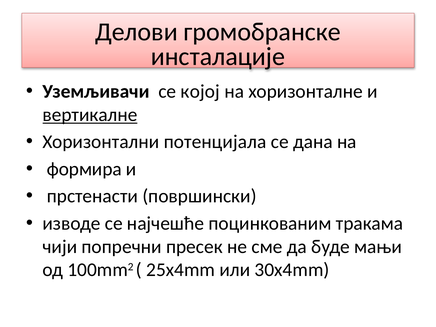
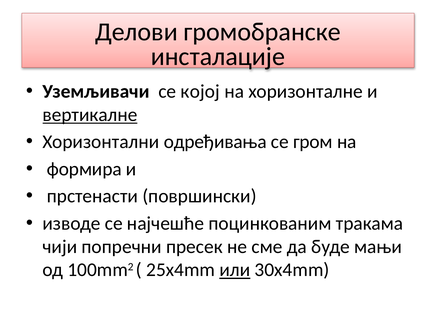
потенцијала: потенцијала -> одређивања (215, 142)
дана: дана -> гром (313, 142)
или underline: none -> present (235, 270)
